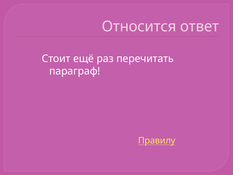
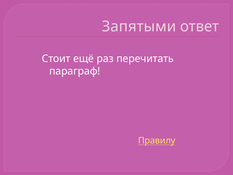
Относится: Относится -> Запятыми (139, 27)
